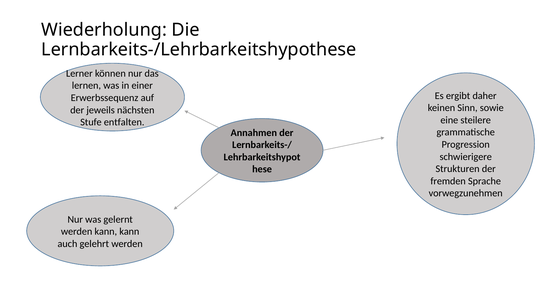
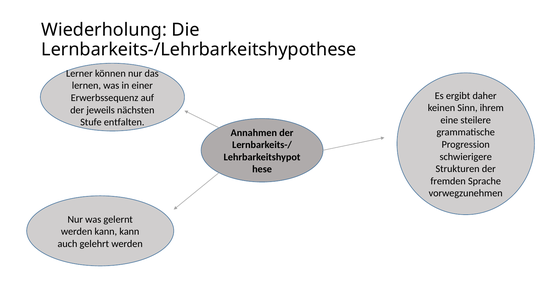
sowie: sowie -> ihrem (492, 108)
